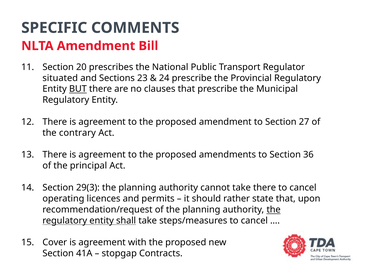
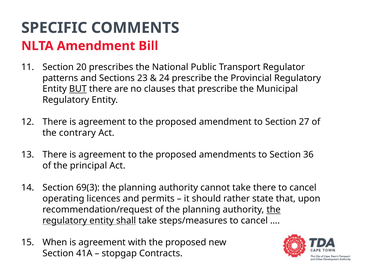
situated: situated -> patterns (60, 78)
29(3: 29(3 -> 69(3 (88, 187)
Cover: Cover -> When (55, 242)
